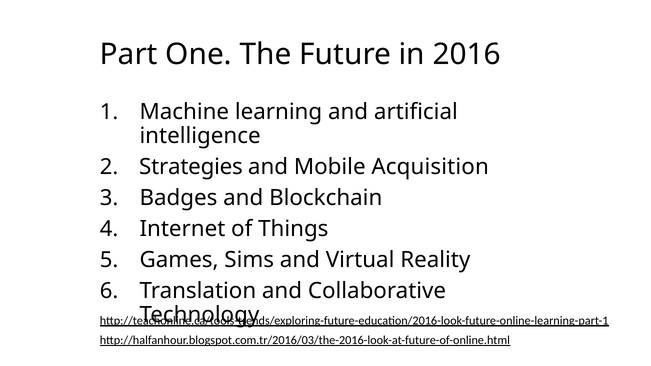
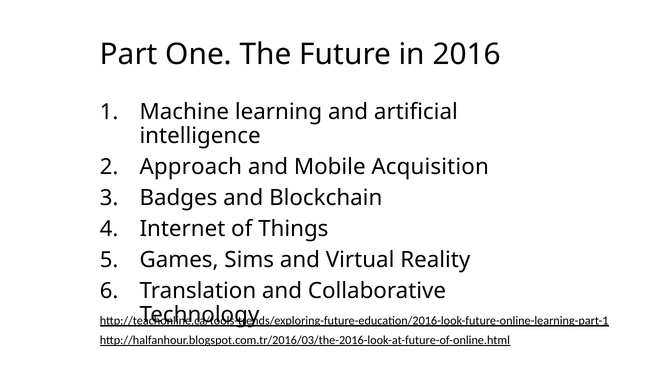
Strategies: Strategies -> Approach (191, 167)
